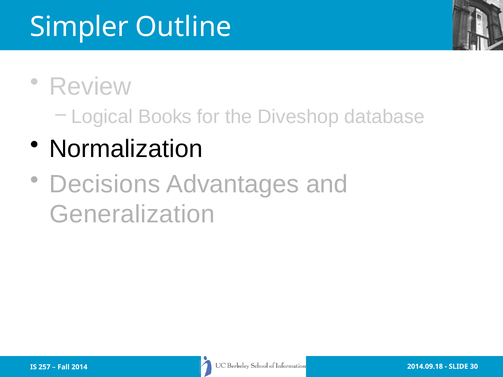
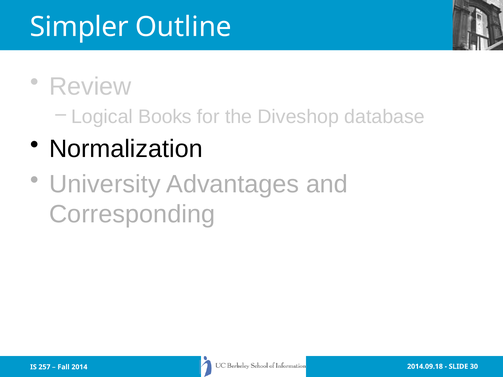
Decisions: Decisions -> University (105, 184)
Generalization: Generalization -> Corresponding (132, 214)
